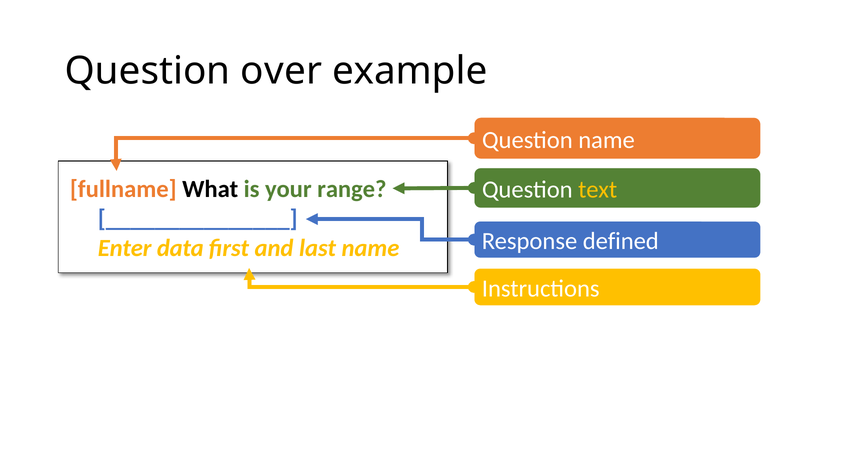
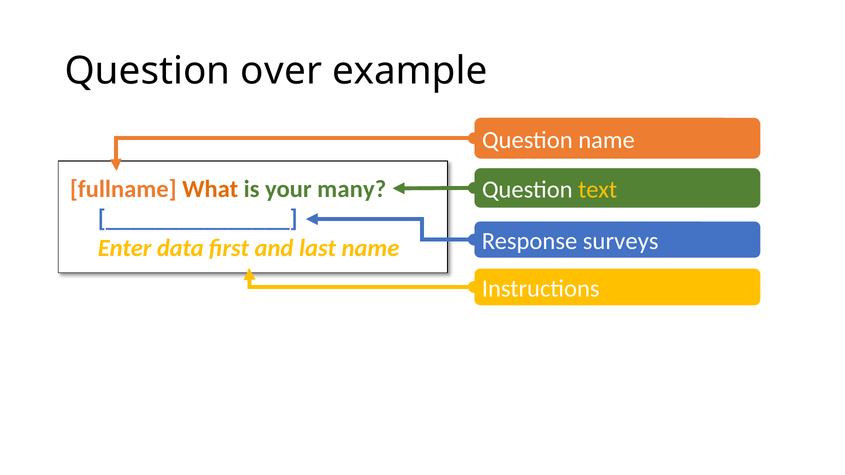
What colour: black -> orange (210, 189)
range: range -> many (352, 189)
defined: defined -> surveys (621, 241)
